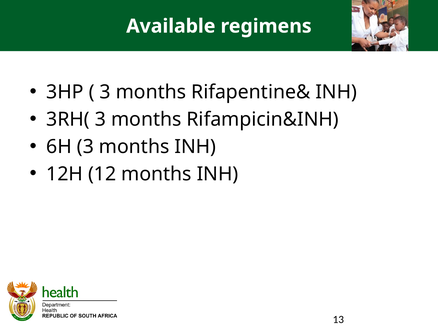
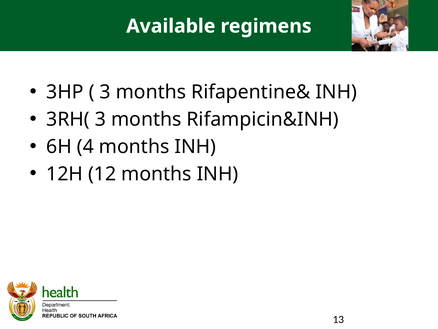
6H 3: 3 -> 4 (85, 146)
